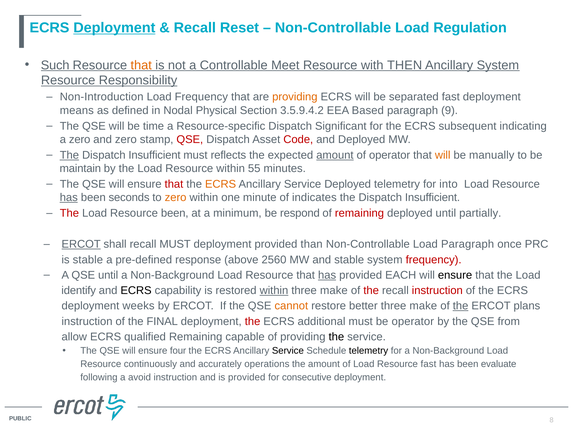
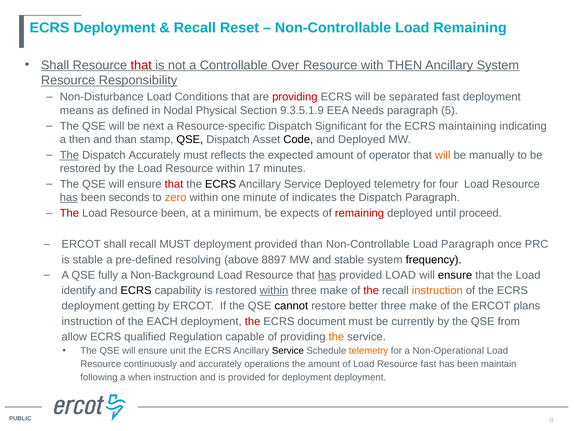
Deployment underline: present -> none (114, 28)
Load Regulation: Regulation -> Remaining (470, 28)
Such: Such -> Shall (55, 65)
that colour: orange -> red (141, 65)
Meet: Meet -> Over (285, 65)
Non-Introduction: Non-Introduction -> Non-Disturbance (102, 97)
Load Frequency: Frequency -> Conditions (201, 97)
providing colour: orange -> red (295, 97)
3.5.9.4.2: 3.5.9.4.2 -> 9.3.5.1.9 (302, 110)
Based: Based -> Needs (368, 110)
9: 9 -> 5 (450, 110)
time: time -> next (153, 126)
subsequent: subsequent -> maintaining (467, 126)
a zero: zero -> then (80, 139)
and zero: zero -> than (126, 139)
QSE colour: red -> black (190, 139)
Code colour: red -> black (298, 139)
Insufficient: Insufficient -> Accurately (154, 155)
amount underline: present -> none (335, 155)
maintain: maintain -> restored (80, 168)
55: 55 -> 17 (254, 168)
ECRS colour: orange -> black (221, 184)
into: into -> four (449, 184)
Insufficient: Insufficient -> Paragraph (432, 197)
respond: respond -> expects (300, 213)
partially: partially -> proceed (480, 213)
ERCOT underline: present -> none (81, 244)
response: response -> resolving (198, 259)
2560: 2560 -> 8897 (274, 259)
frequency colour: red -> black (434, 259)
QSE until: until -> fully (108, 275)
provided EACH: EACH -> LOAD (401, 275)
instruction colour: red -> orange (437, 290)
weeks: weeks -> getting (139, 306)
cannot colour: orange -> black (291, 306)
the underline: present -> none (461, 306)
FINAL: FINAL -> EACH (162, 321)
additional: additional -> document (322, 321)
be operator: operator -> currently (413, 321)
qualified Remaining: Remaining -> Regulation (196, 336)
the colour: black -> orange (336, 336)
four: four -> unit (178, 350)
telemetry colour: black -> orange (369, 350)
for a Non-Background: Non-Background -> Non-Operational (448, 350)
evaluate: evaluate -> maintain (499, 364)
avoid: avoid -> when (140, 377)
for consecutive: consecutive -> deployment (307, 377)
